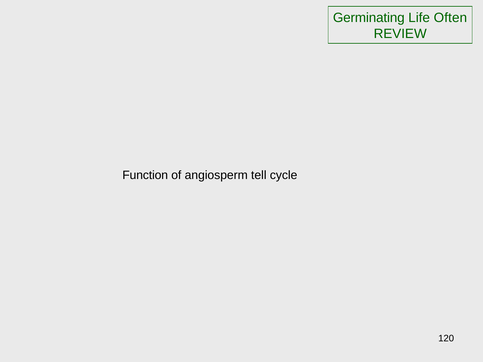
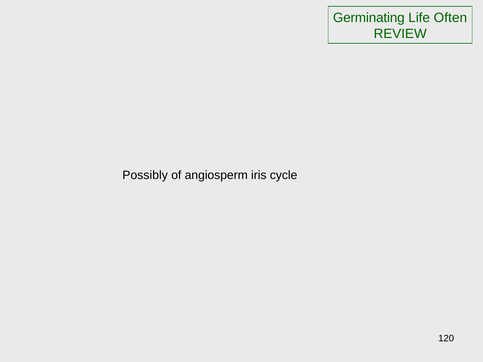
Function: Function -> Possibly (145, 175)
tell: tell -> iris (259, 175)
